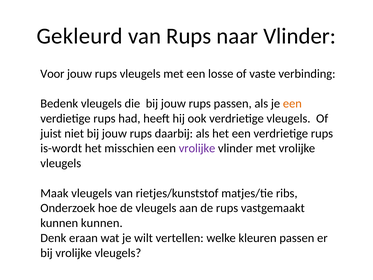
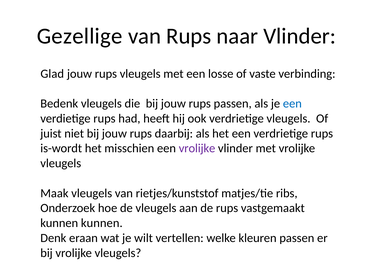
Gekleurd: Gekleurd -> Gezellige (80, 36)
Voor: Voor -> Glad (52, 74)
een colour: orange -> blue (292, 103)
